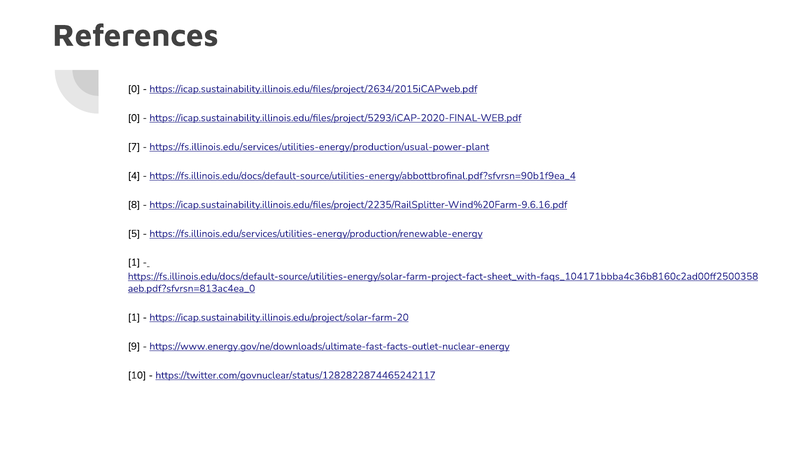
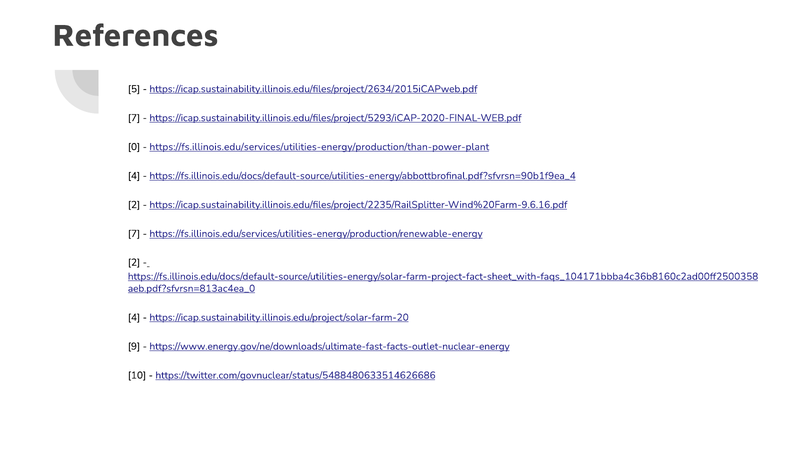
0: 0 -> 5 (134, 89)
0: 0 -> 7 (134, 118)
7: 7 -> 0 (134, 147)
https://fs.illinois.edu/services/utilities-energy/production/usual-power-plant: https://fs.illinois.edu/services/utilities-energy/production/usual-power-plant -> https://fs.illinois.edu/services/utilities-energy/production/than-power-plant (319, 147)
8: 8 -> 2 (134, 205)
5: 5 -> 7 (134, 234)
1: 1 -> 2 (134, 262)
1: 1 -> 4 (134, 317)
https://twitter.com/govnuclear/status/1282822874465242117: https://twitter.com/govnuclear/status/1282822874465242117 -> https://twitter.com/govnuclear/status/5488480633514626686 (296, 375)
